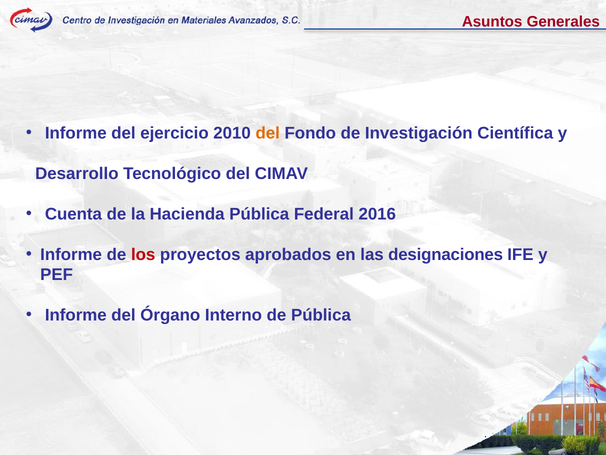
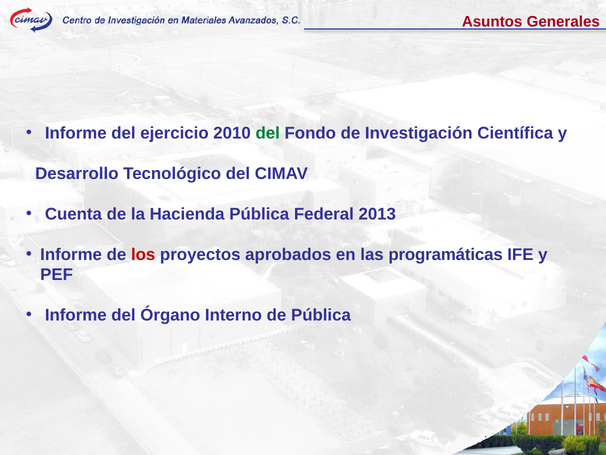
del colour: orange -> green (268, 133)
2016: 2016 -> 2013 (377, 214)
designaciones: designaciones -> programáticas (446, 254)
